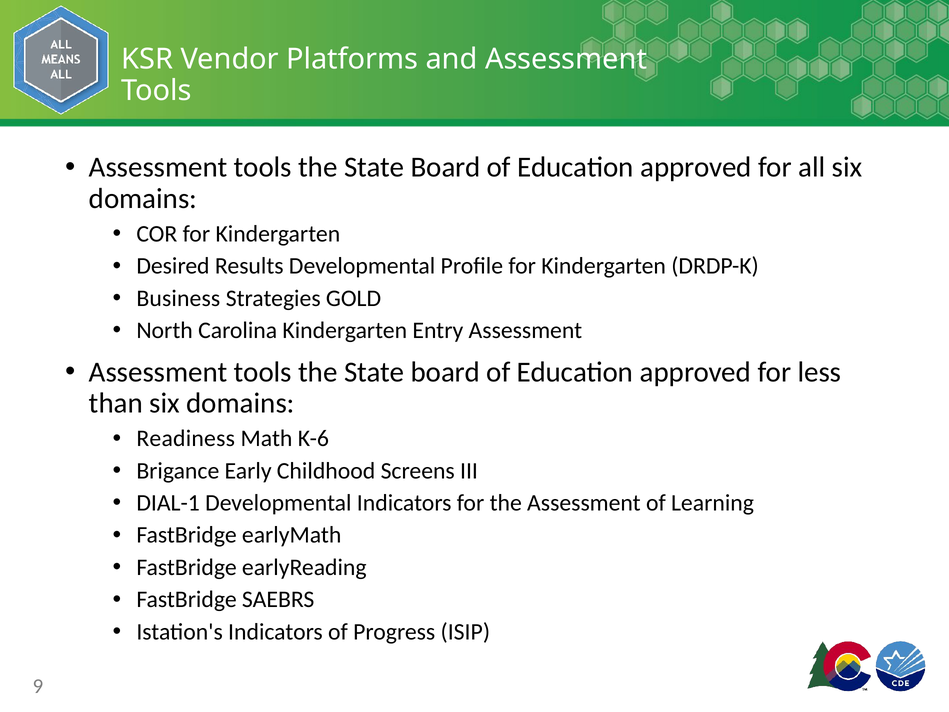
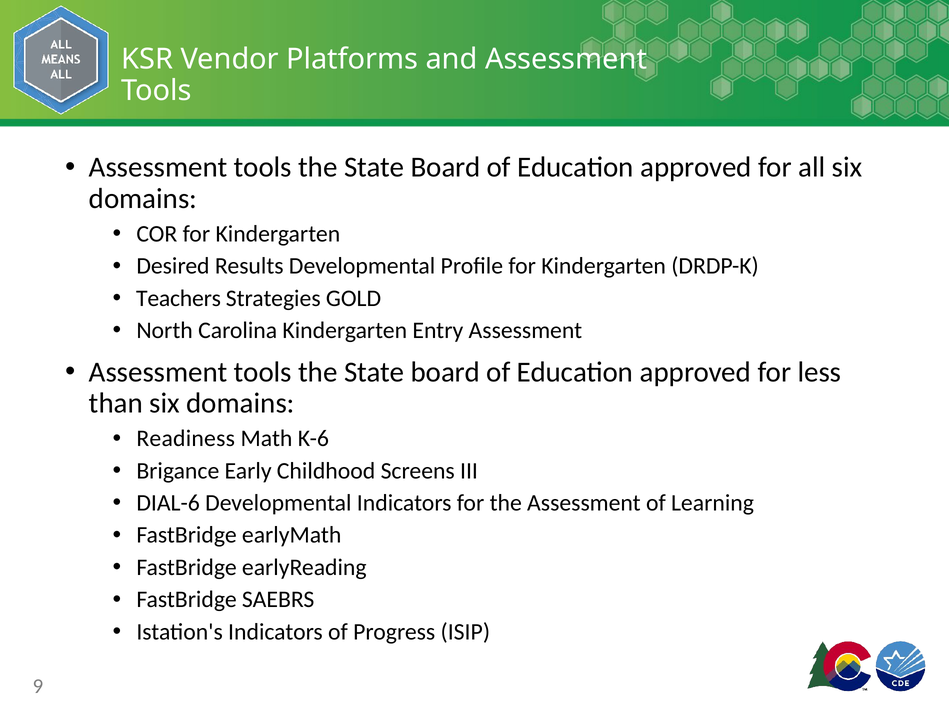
Business: Business -> Teachers (179, 298)
DIAL-1: DIAL-1 -> DIAL-6 (168, 503)
